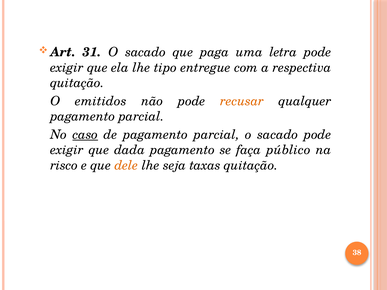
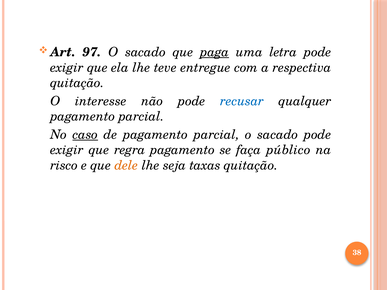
31: 31 -> 97 (92, 52)
paga underline: none -> present (215, 52)
tipo: tipo -> teve (166, 68)
emitidos: emitidos -> interesse (101, 101)
recusar colour: orange -> blue (242, 101)
dada: dada -> regra (130, 150)
